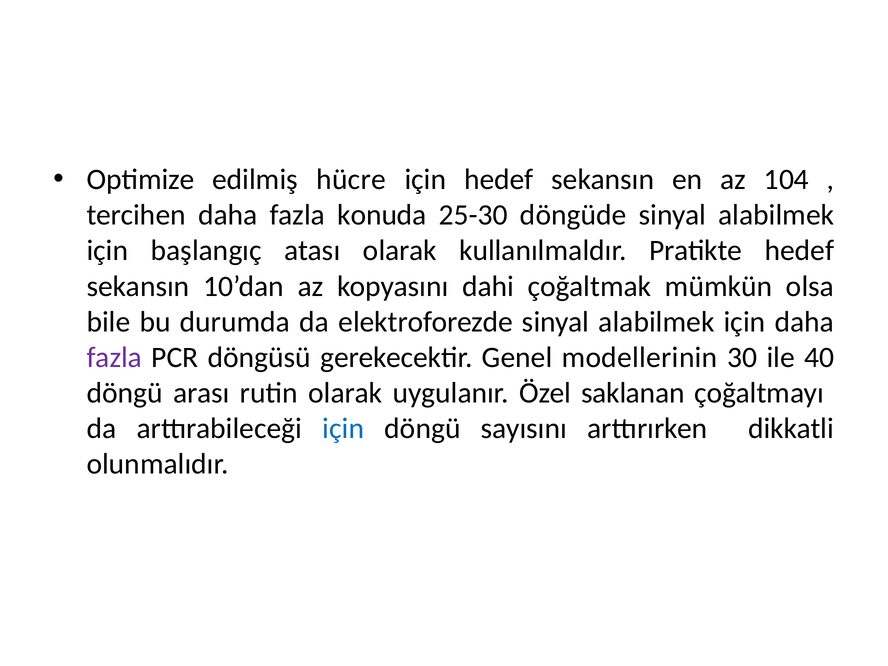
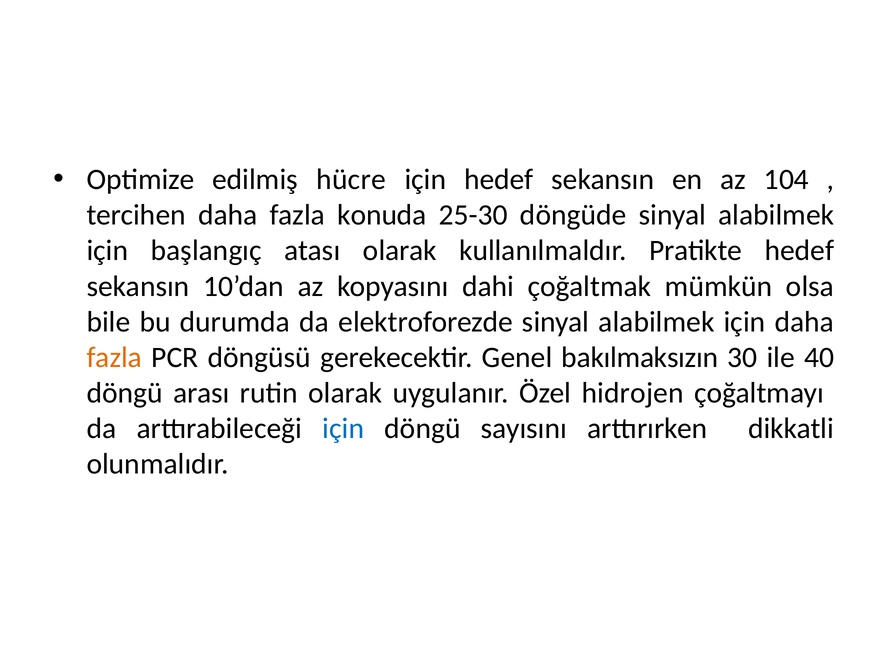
fazla colour: purple -> orange (114, 357)
modellerinin: modellerinin -> bakılmaksızın (640, 357)
saklanan: saklanan -> hidrojen (633, 393)
